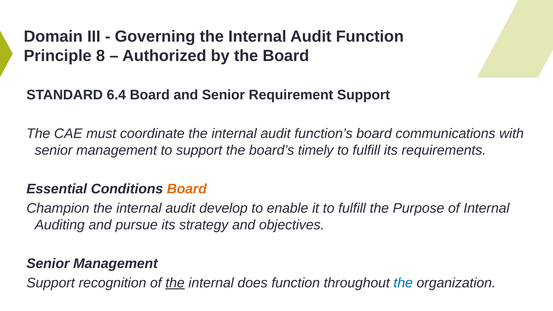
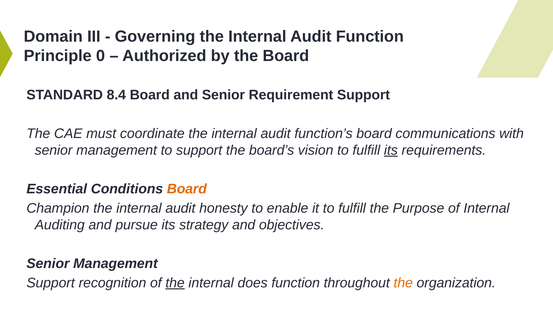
8: 8 -> 0 (101, 56)
6.4: 6.4 -> 8.4 (116, 95)
timely: timely -> vision (316, 150)
its underline: none -> present (391, 150)
develop: develop -> honesty (223, 208)
the colour: blue -> orange (403, 283)
